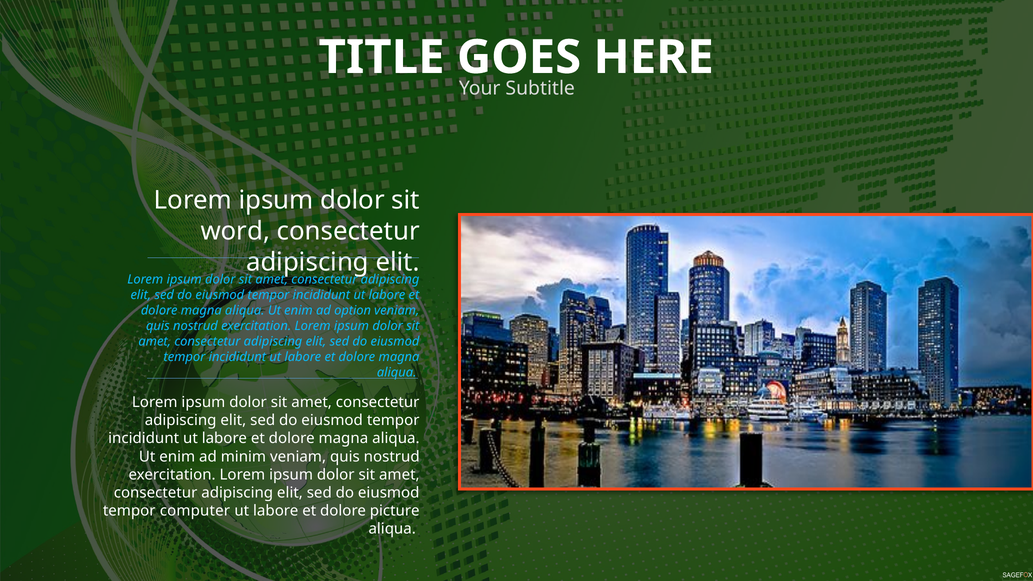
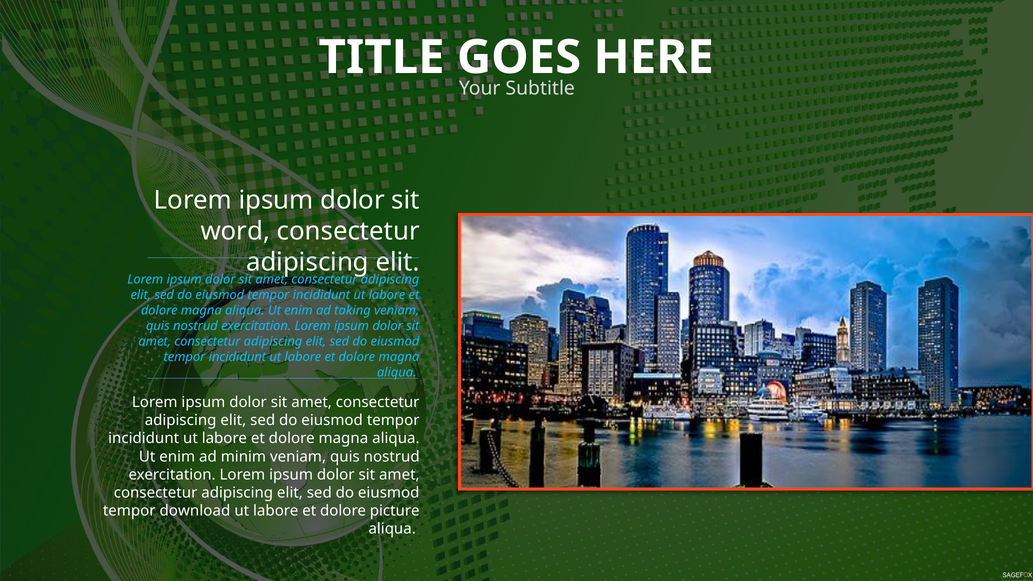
option: option -> taking (353, 311)
computer: computer -> download (195, 511)
